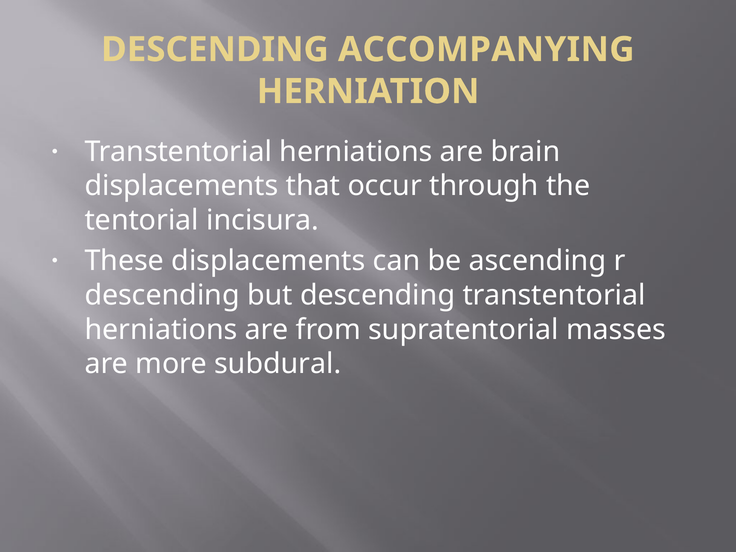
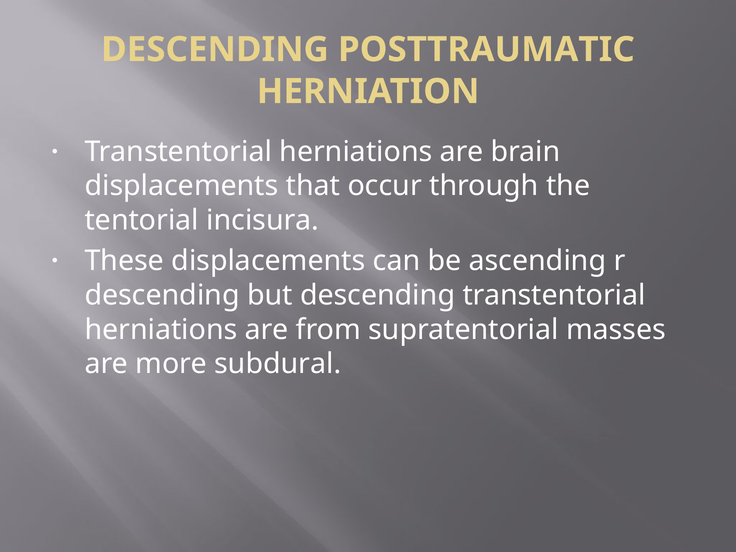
ACCOMPANYING: ACCOMPANYING -> POSTTRAUMATIC (486, 50)
